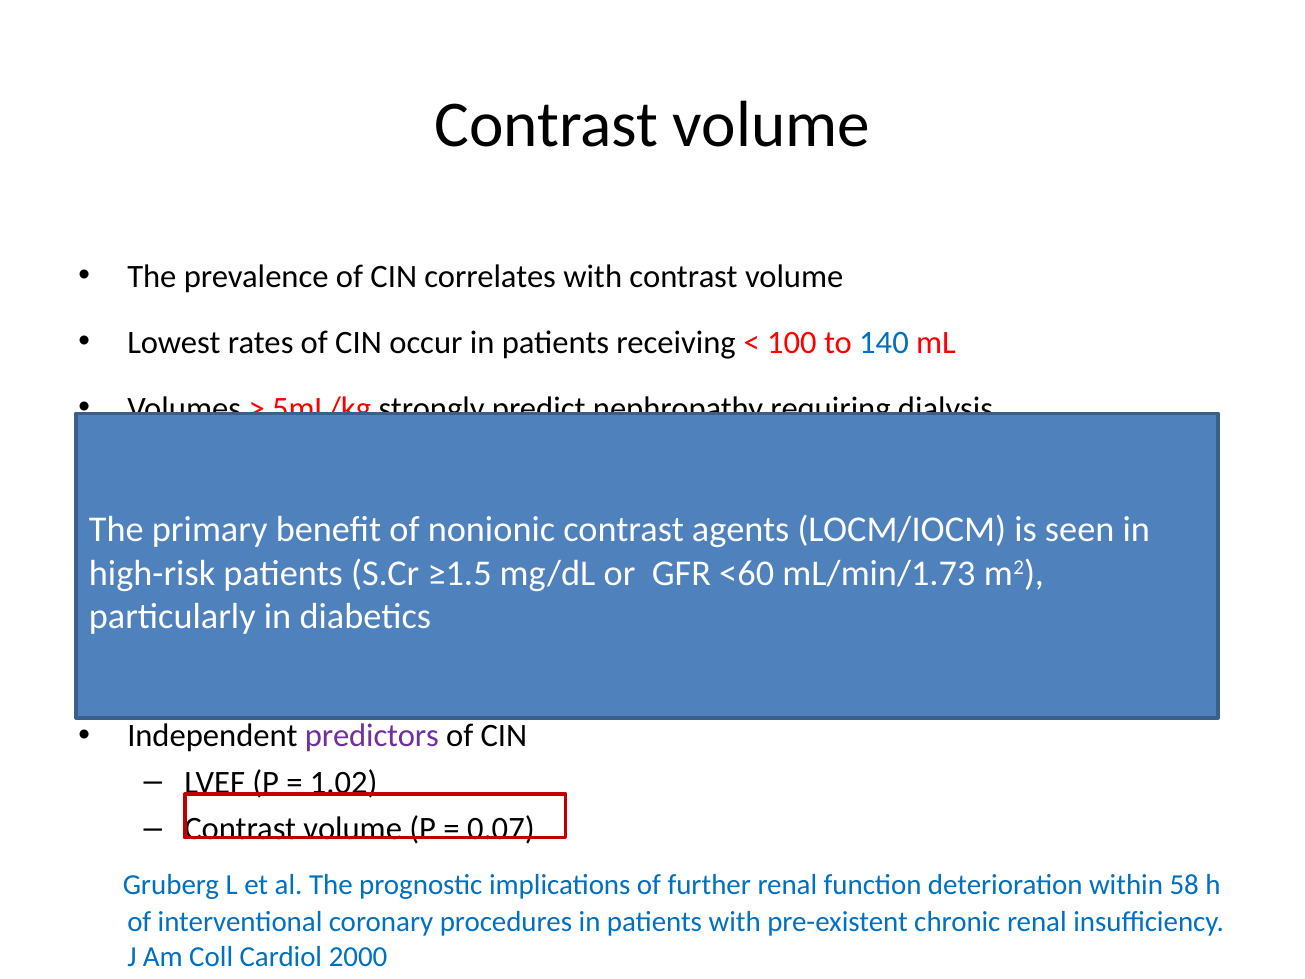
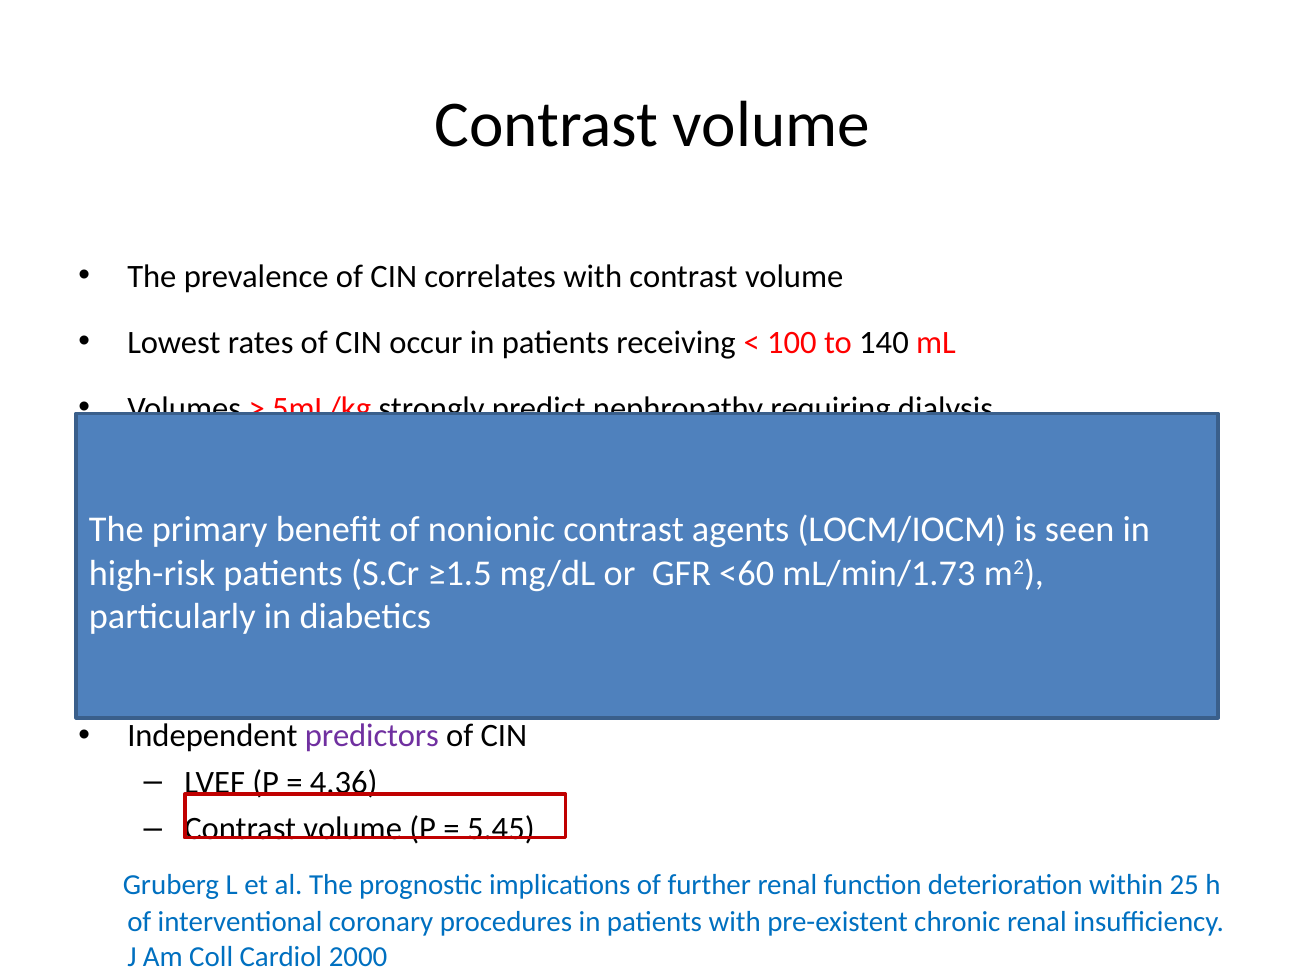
140 colour: blue -> black (884, 342)
1.02: 1.02 -> 4.36 (344, 782)
0.07: 0.07 -> 5.45 (501, 829)
58: 58 -> 25 (1184, 885)
